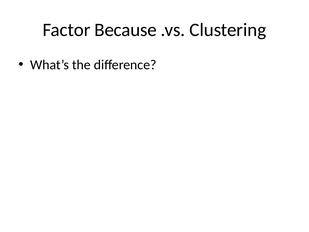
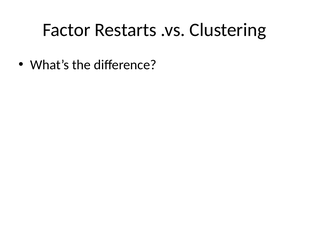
Because: Because -> Restarts (126, 30)
